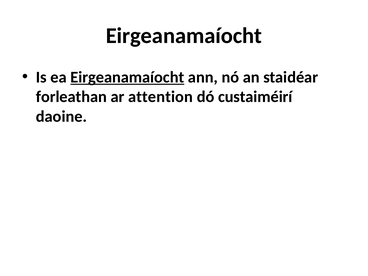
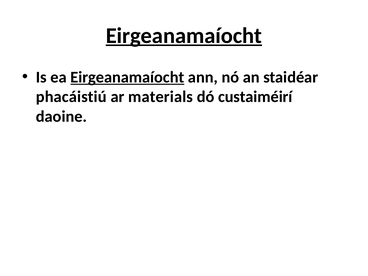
Eirgeanamaíocht underline: none -> present (184, 36)
forleathan: forleathan -> phacáistiú (71, 97)
attention: attention -> materials (161, 97)
